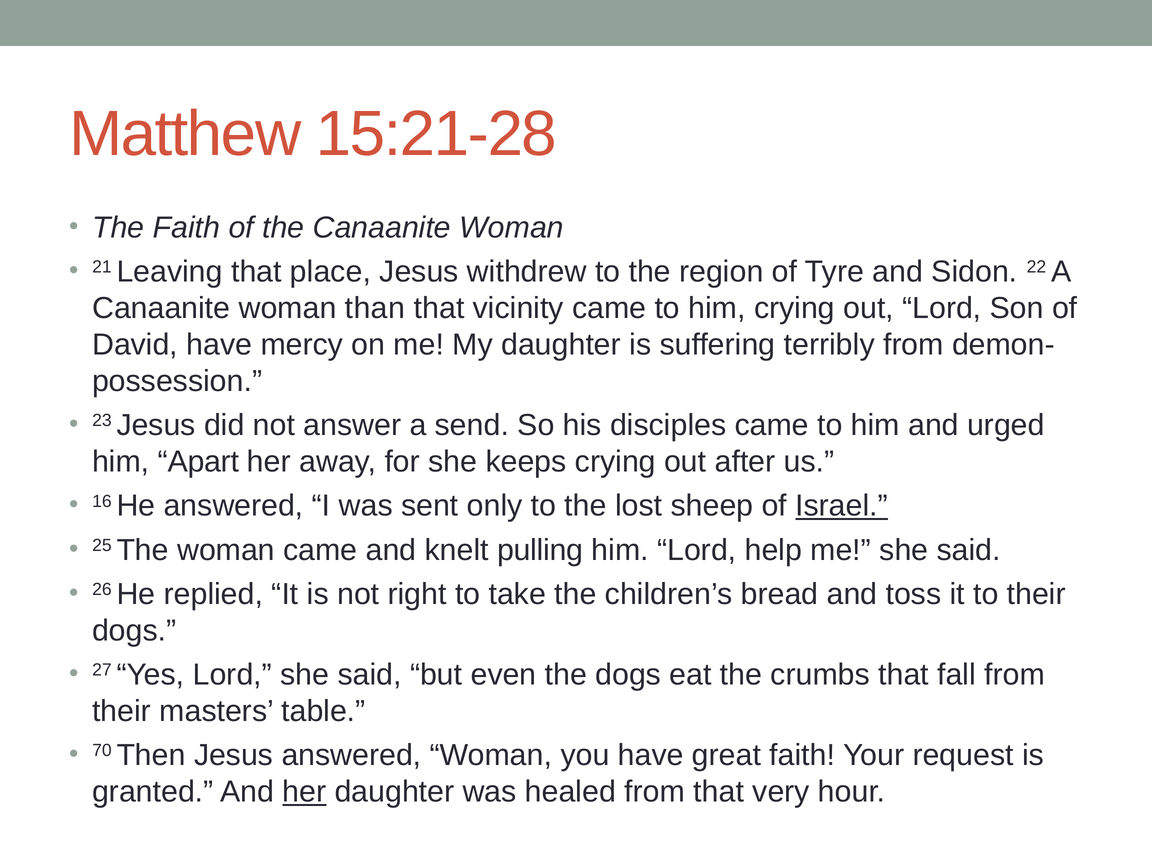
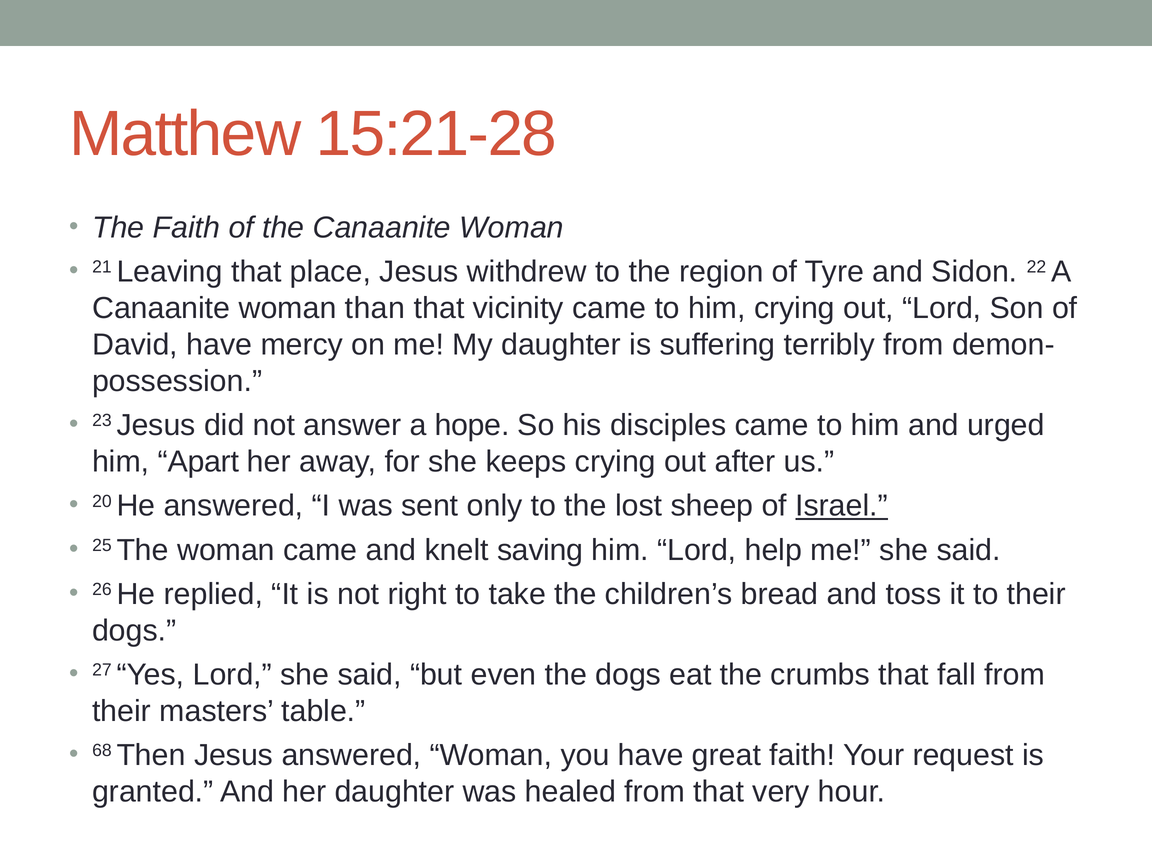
send: send -> hope (472, 425)
16: 16 -> 20 (102, 501)
pulling: pulling -> saving (540, 550)
70: 70 -> 68 (102, 751)
her underline: present -> none (304, 792)
